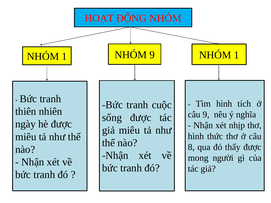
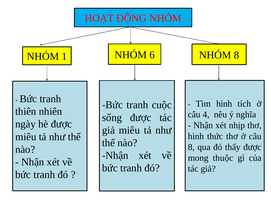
NHÓM 9: 9 -> 6 (152, 55)
1: 1 -> 8 (236, 55)
câu 9: 9 -> 4 (206, 115)
người: người -> thuộc (223, 158)
